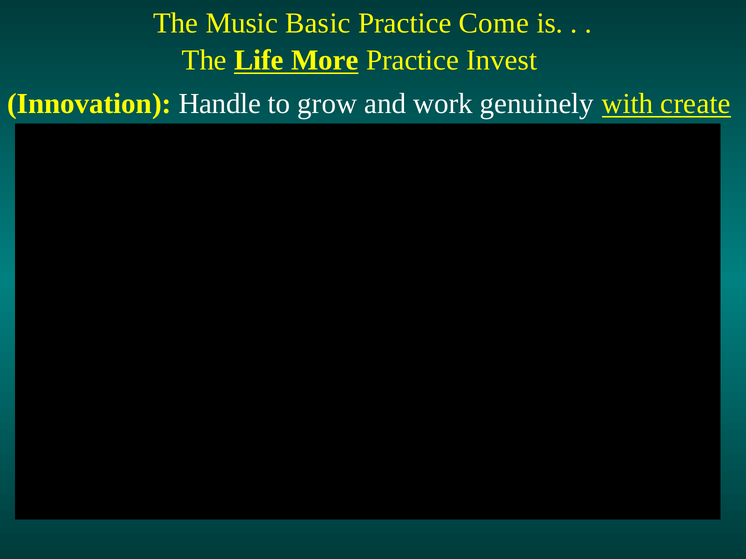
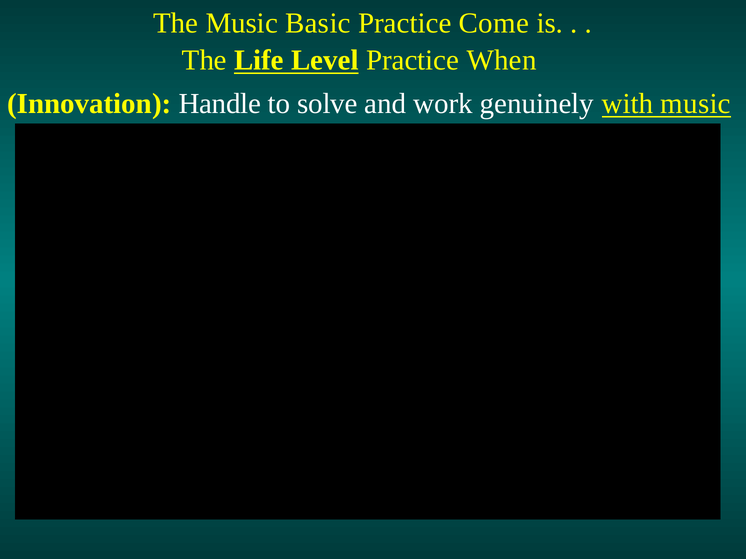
More: More -> Level (325, 60)
Invest: Invest -> When (502, 60)
grow: grow -> solve (327, 104)
with create: create -> music (696, 104)
